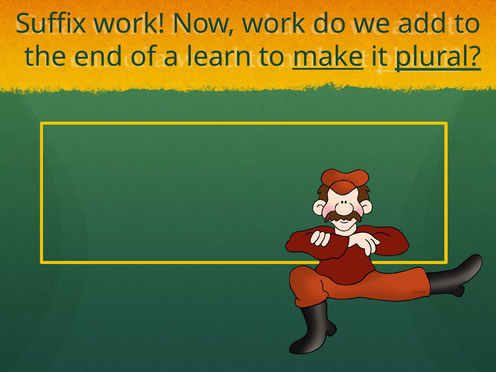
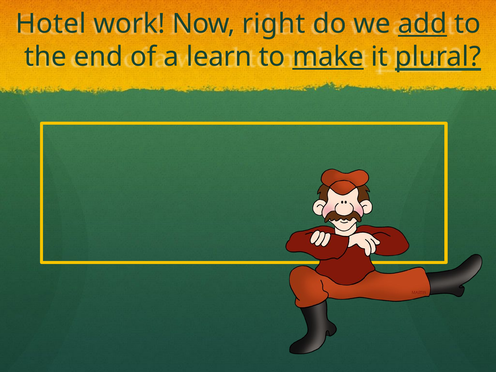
Suffix: Suffix -> Hotel (51, 24)
Now work: work -> right (274, 24)
add underline: none -> present (422, 24)
